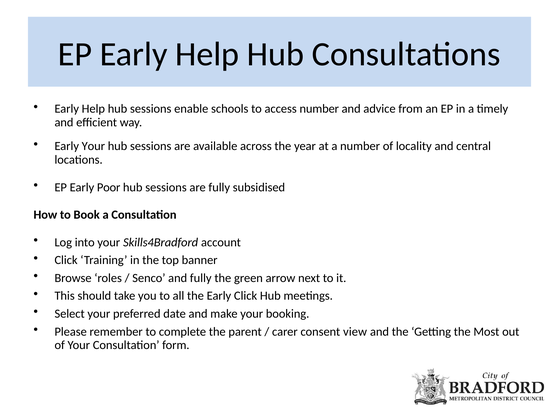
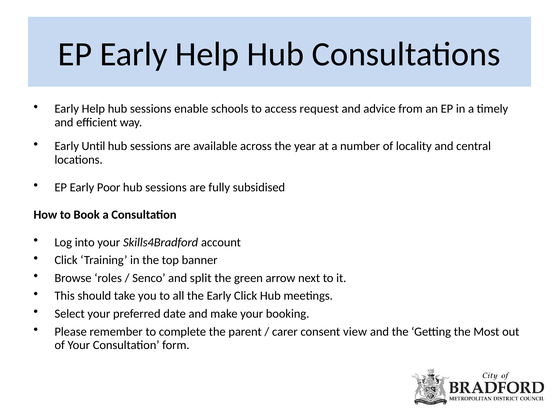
access number: number -> request (319, 109)
Early Your: Your -> Until (93, 146)
and fully: fully -> split (201, 278)
